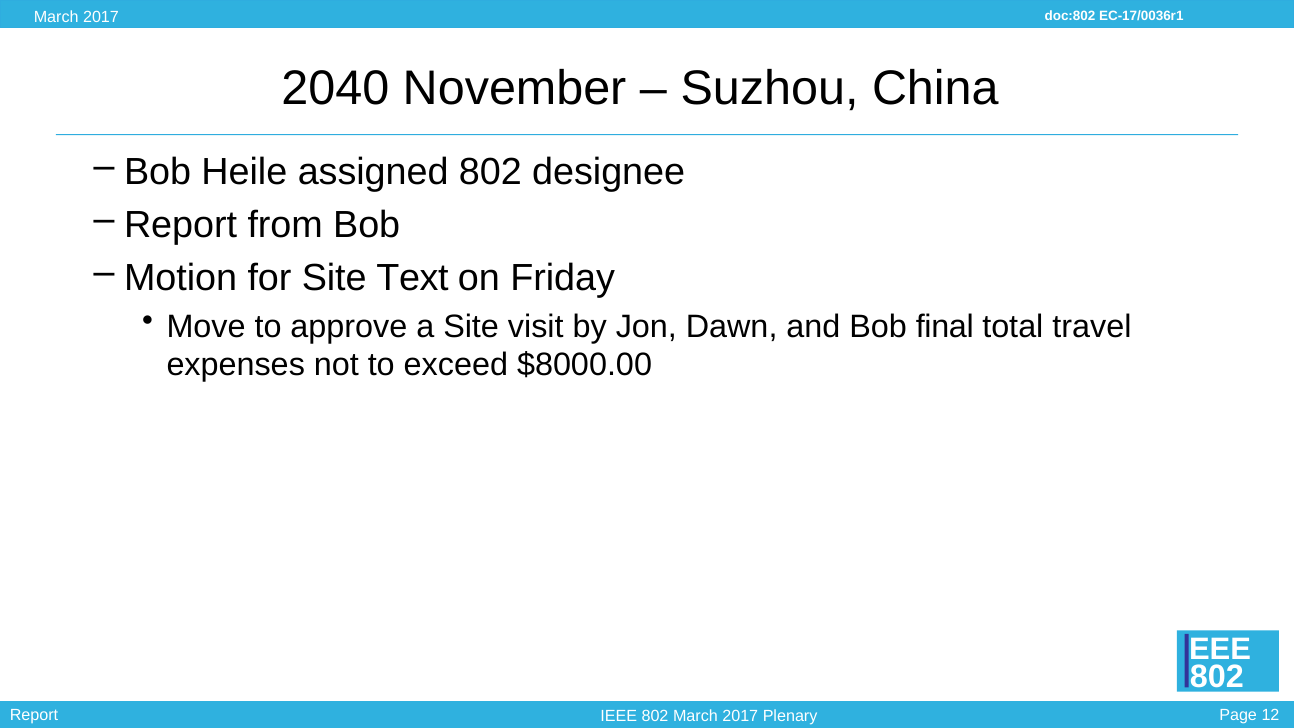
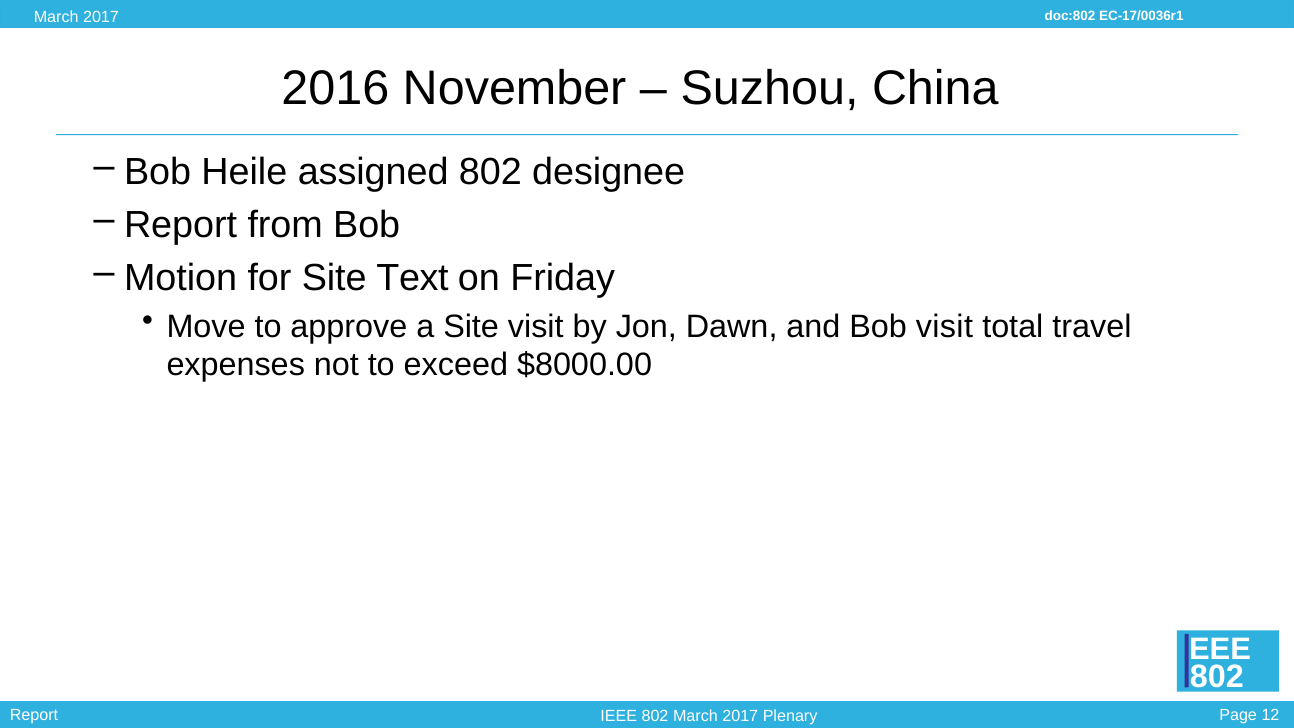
2040: 2040 -> 2016 (335, 88)
Bob final: final -> visit (944, 326)
